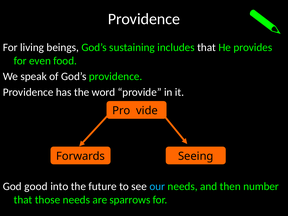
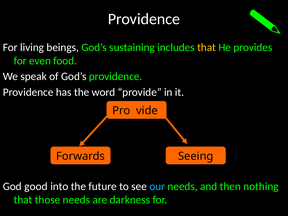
that colour: white -> yellow (207, 47)
number: number -> nothing (261, 186)
sparrows: sparrows -> darkness (130, 200)
